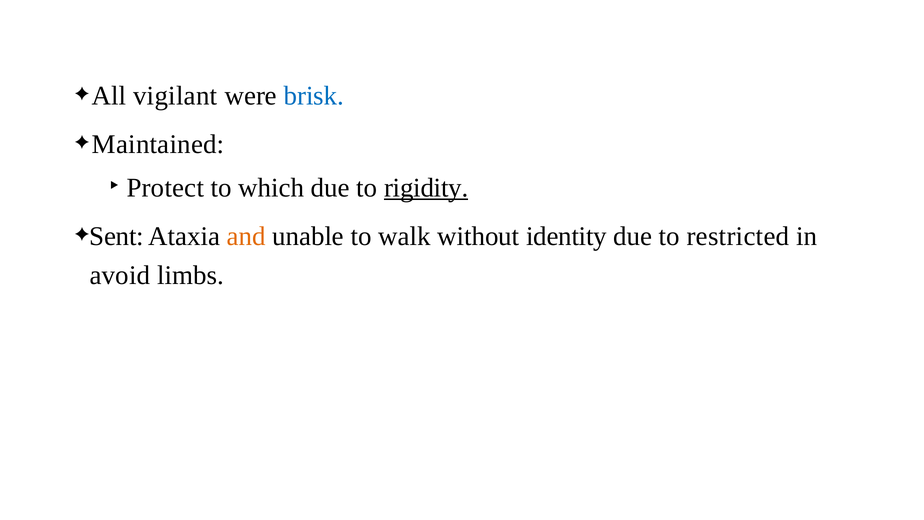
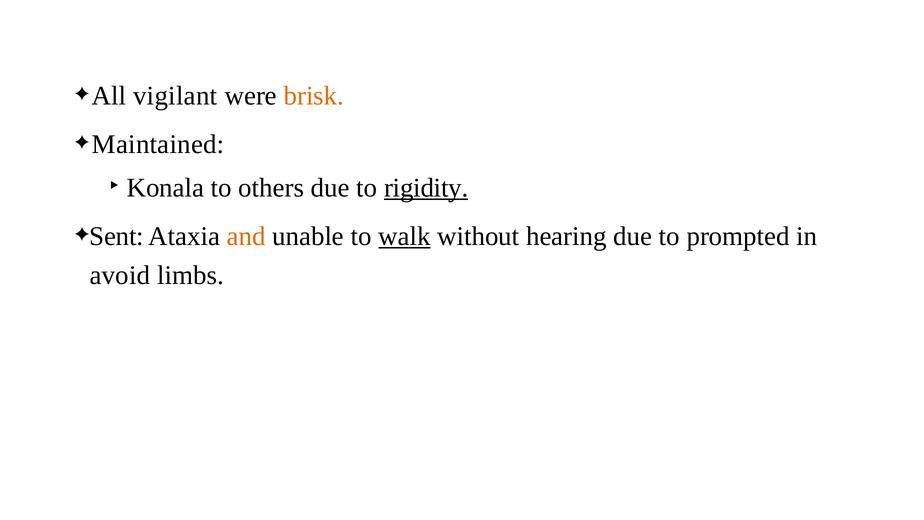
brisk colour: blue -> orange (314, 96)
Protect: Protect -> Konala (165, 188)
which: which -> others (271, 188)
walk underline: none -> present (404, 236)
identity: identity -> hearing (566, 236)
restricted: restricted -> prompted (738, 236)
